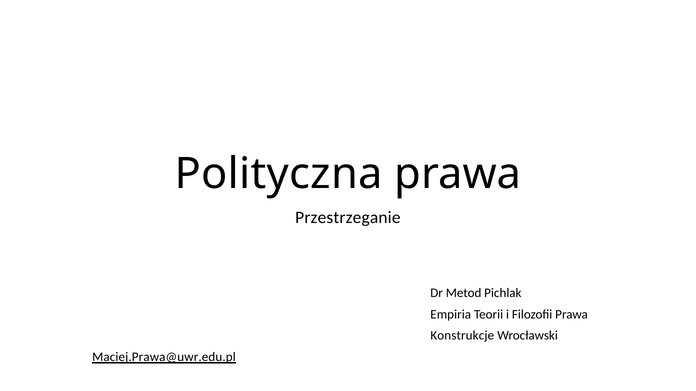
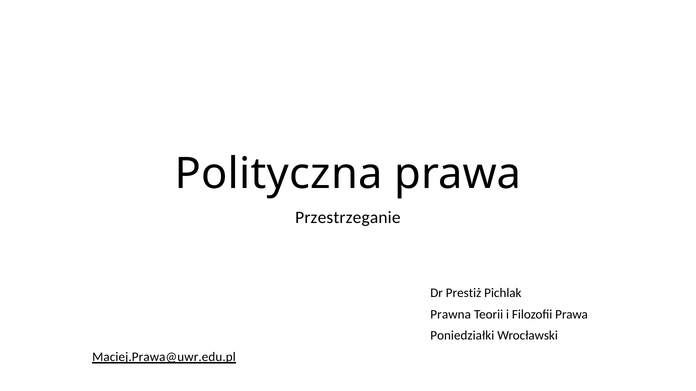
Metod: Metod -> Prestiż (464, 293)
Empiria: Empiria -> Prawna (451, 315)
Konstrukcje: Konstrukcje -> Poniedziałki (462, 336)
